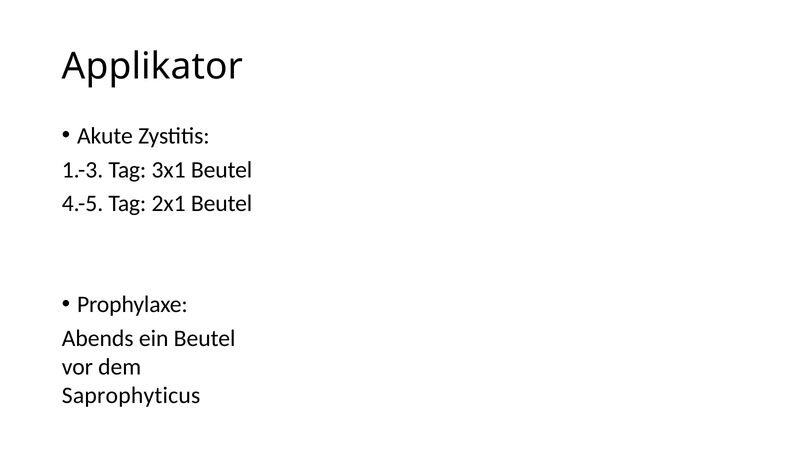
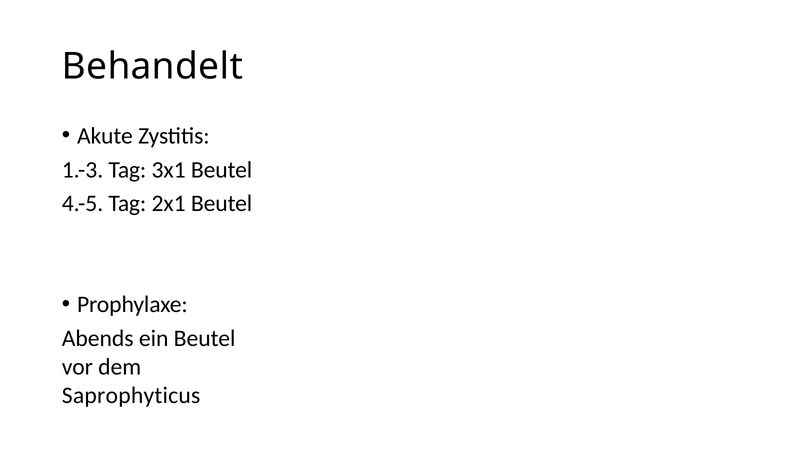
Applikator: Applikator -> Behandelt (152, 66)
